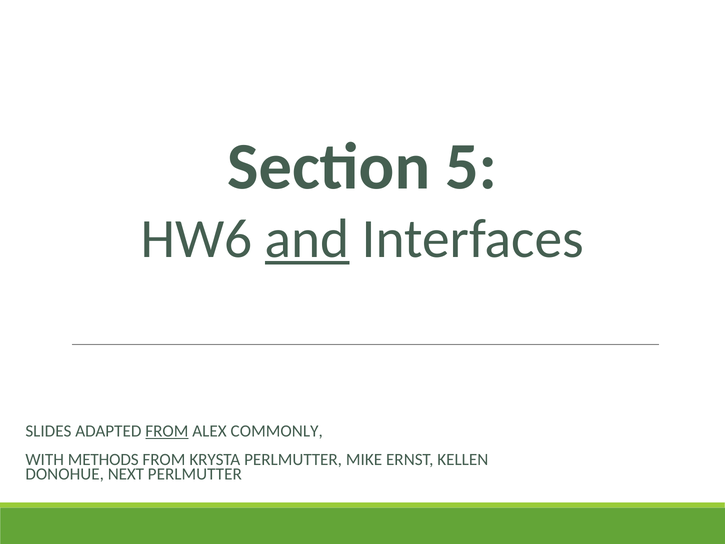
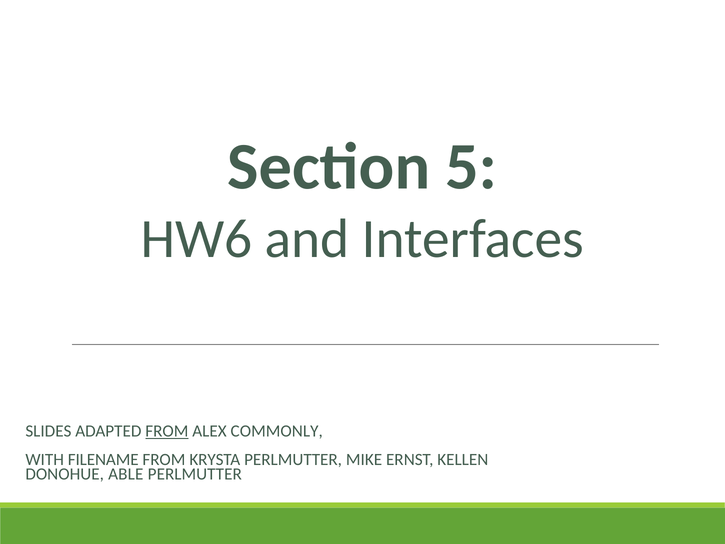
and underline: present -> none (307, 239)
METHODS: METHODS -> FILENAME (103, 459)
NEXT: NEXT -> ABLE (126, 474)
